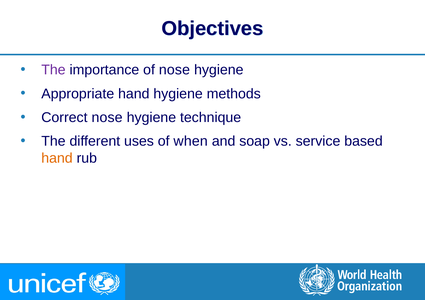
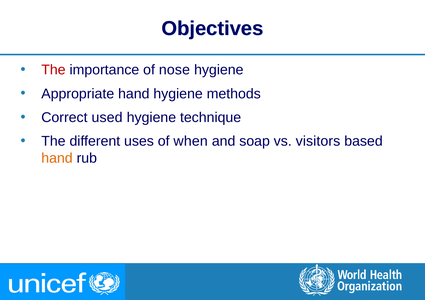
The colour: purple -> red (53, 70)
Correct nose: nose -> used (107, 118)
service: service -> visitors (318, 142)
